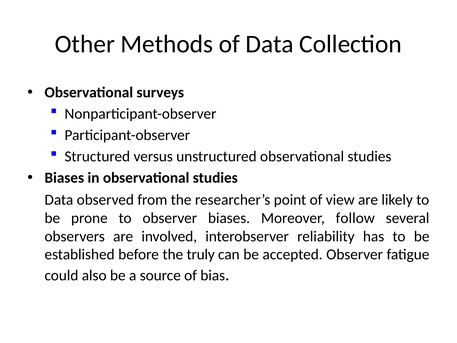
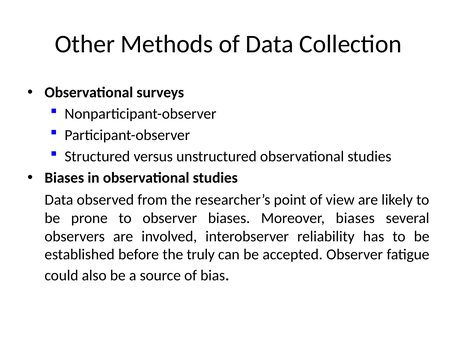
Moreover follow: follow -> biases (355, 218)
